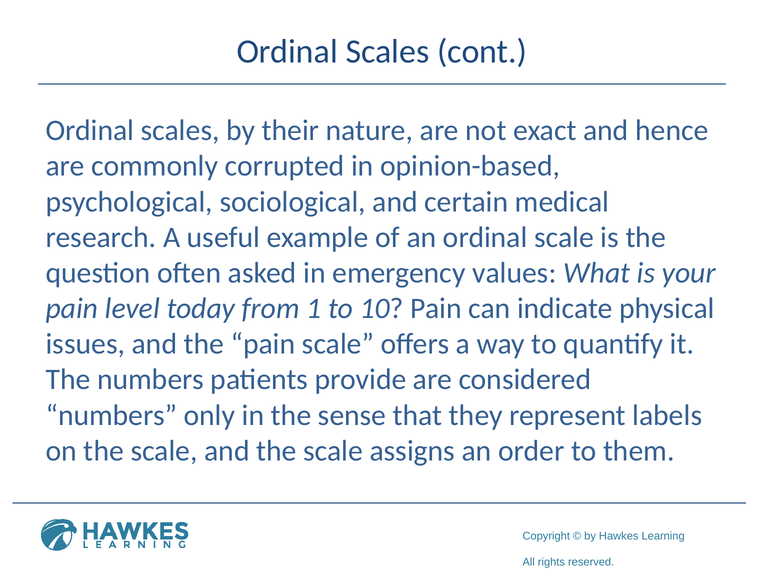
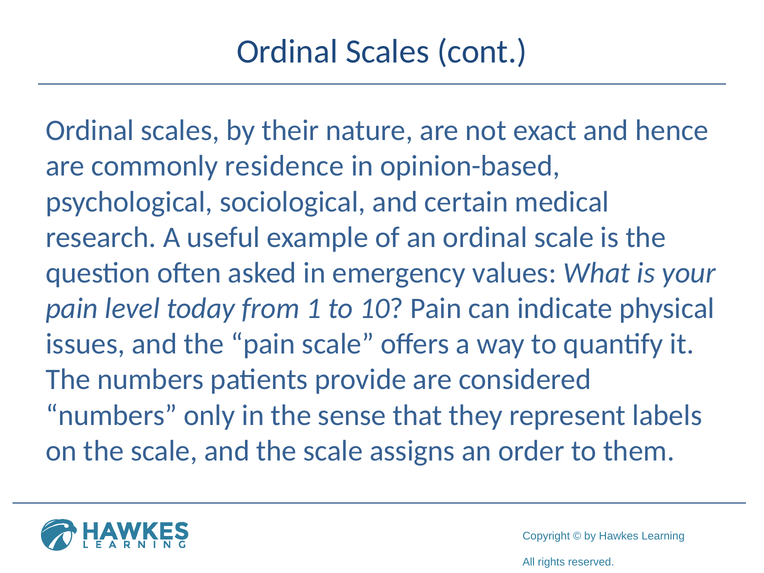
corrupted: corrupted -> residence (284, 166)
